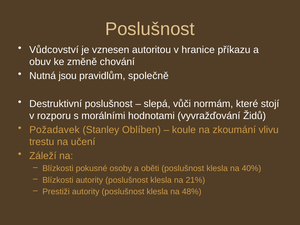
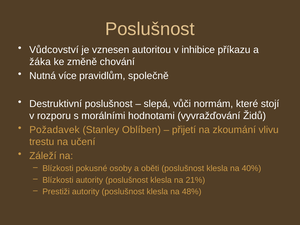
hranice: hranice -> inhibice (198, 50)
obuv: obuv -> žáka (40, 62)
jsou: jsou -> více (68, 76)
koule: koule -> přijetí (184, 130)
